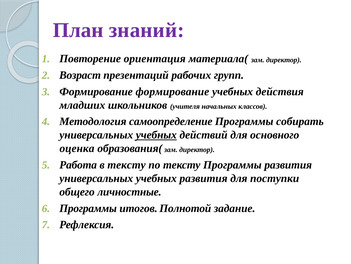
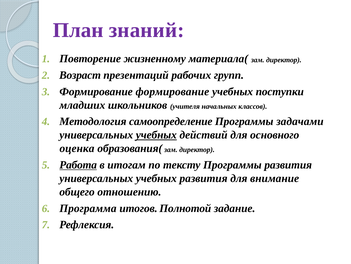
ориентация: ориентация -> жизненному (155, 59)
действия: действия -> поступки (280, 91)
собирать: собирать -> задачами (300, 121)
Работа underline: none -> present (78, 164)
в тексту: тексту -> итогам (127, 164)
поступки: поступки -> внимание (275, 178)
личностные: личностные -> отношению (129, 191)
Программы: Программы -> Программа (88, 208)
